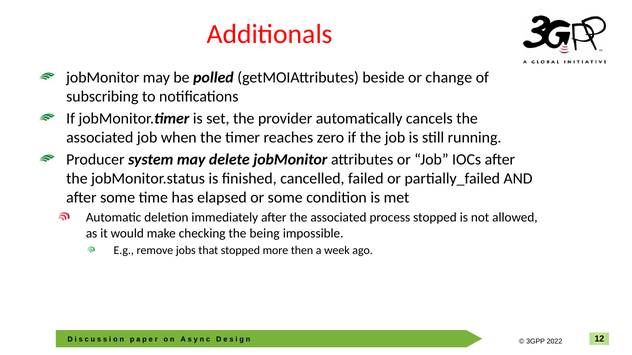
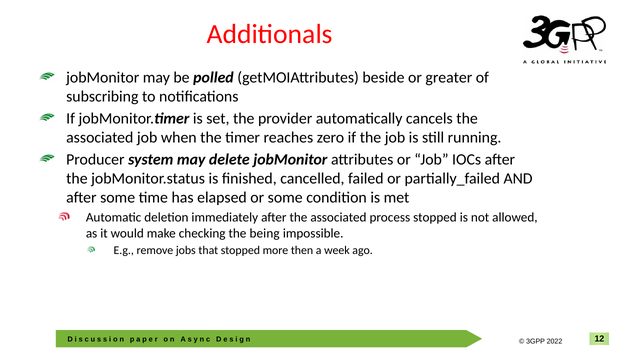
change: change -> greater (449, 78)
